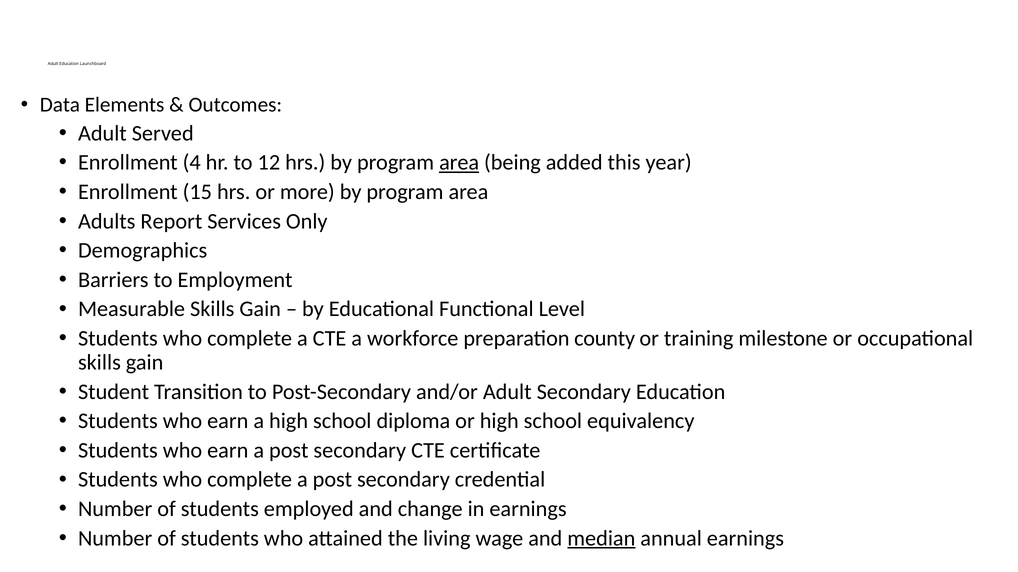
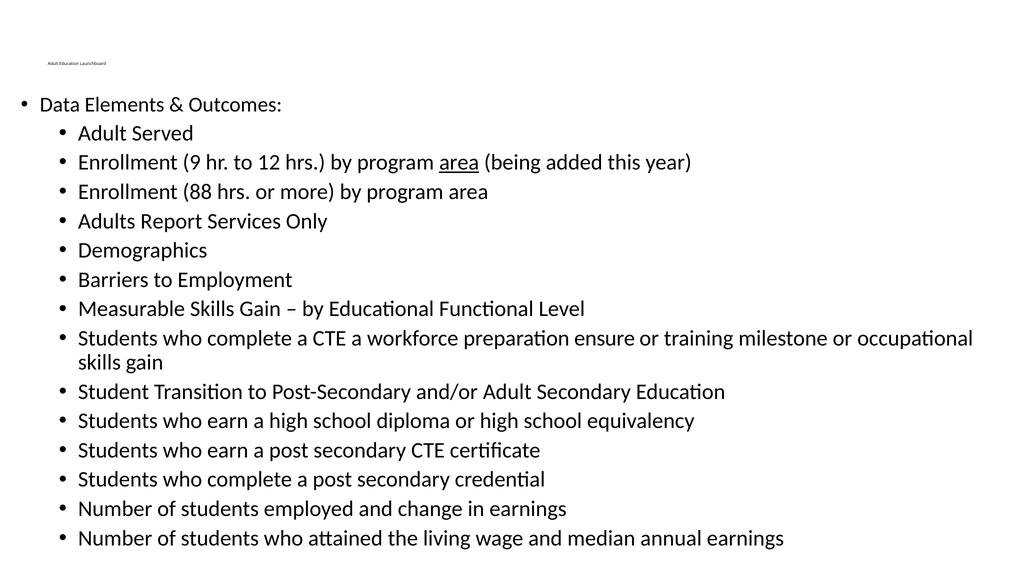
4: 4 -> 9 (192, 163)
15: 15 -> 88 (197, 192)
county: county -> ensure (605, 339)
median underline: present -> none (601, 539)
